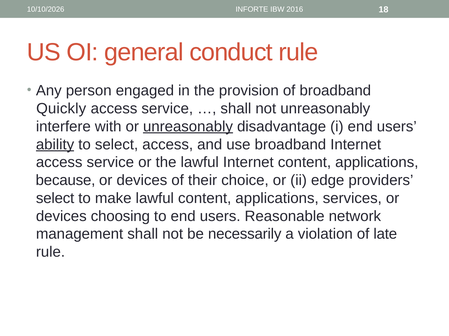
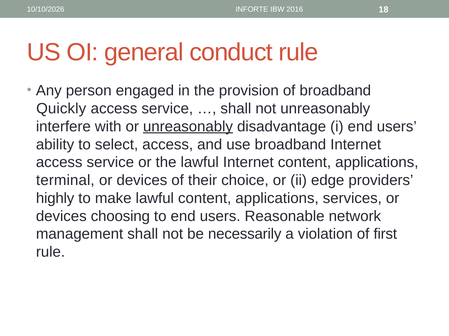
ability underline: present -> none (55, 145)
because: because -> terminal (65, 181)
select: select -> highly (55, 199)
late: late -> first (385, 235)
